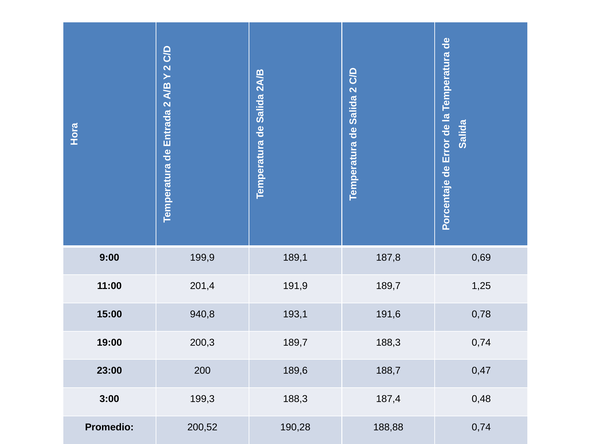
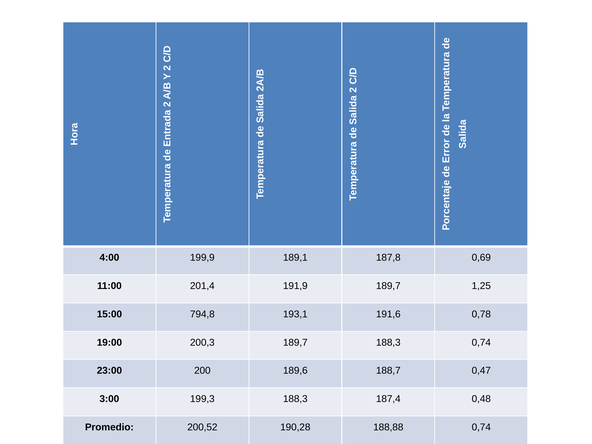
9:00: 9:00 -> 4:00 (109, 258)
940,8: 940,8 -> 794,8 (202, 314)
